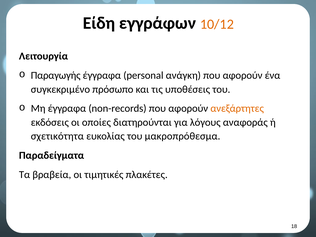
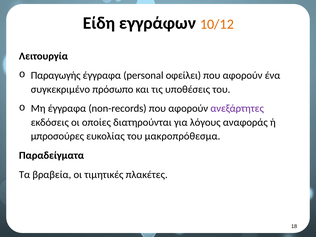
ανάγκη: ανάγκη -> οφείλει (183, 75)
ανεξάρτητες colour: orange -> purple (237, 108)
σχετικότητα: σχετικότητα -> μπροσούρες (57, 136)
